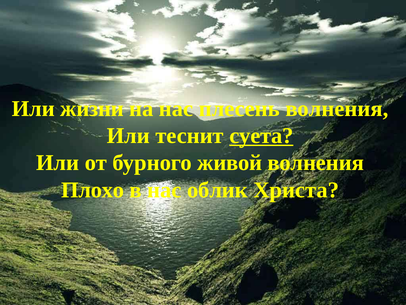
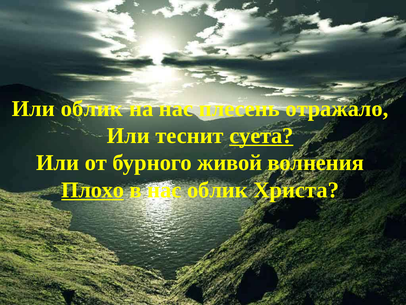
Или жизни: жизни -> облик (92, 108)
плесень волнения: волнения -> отражало (337, 108)
Плохо underline: none -> present (93, 190)
